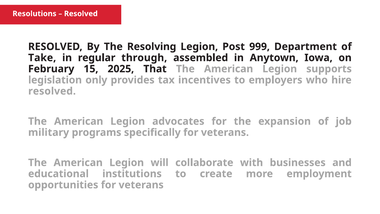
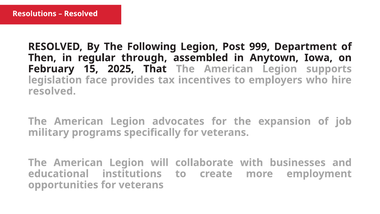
Resolving: Resolving -> Following (152, 47)
Take: Take -> Then (42, 58)
only: only -> face (96, 80)
